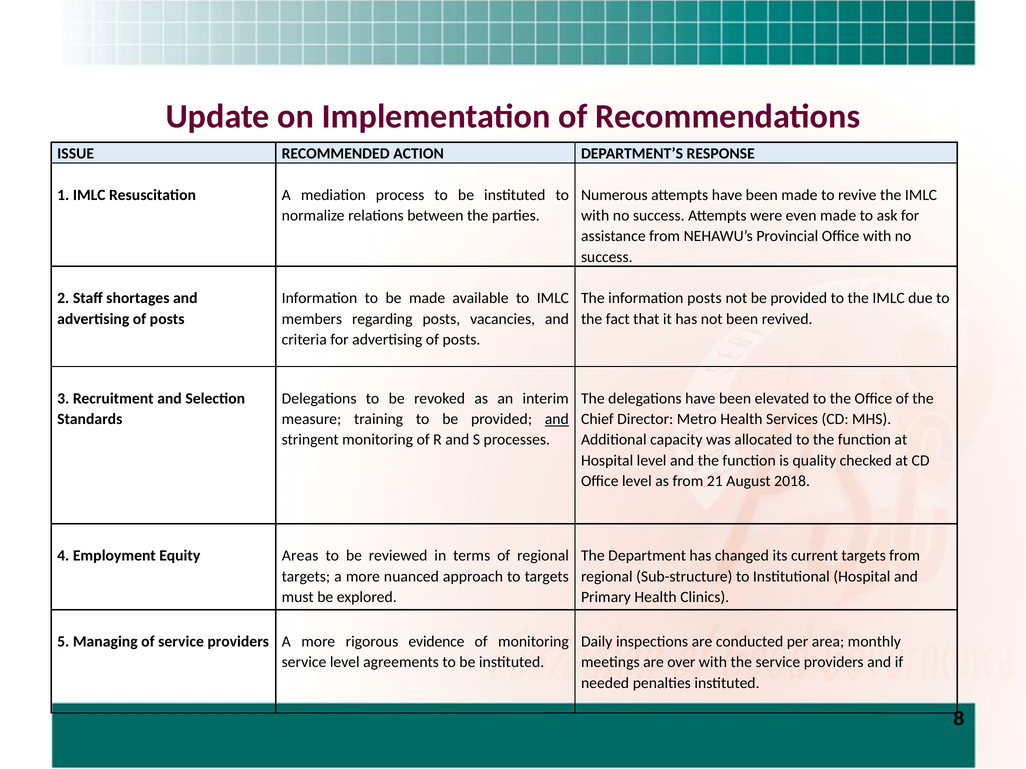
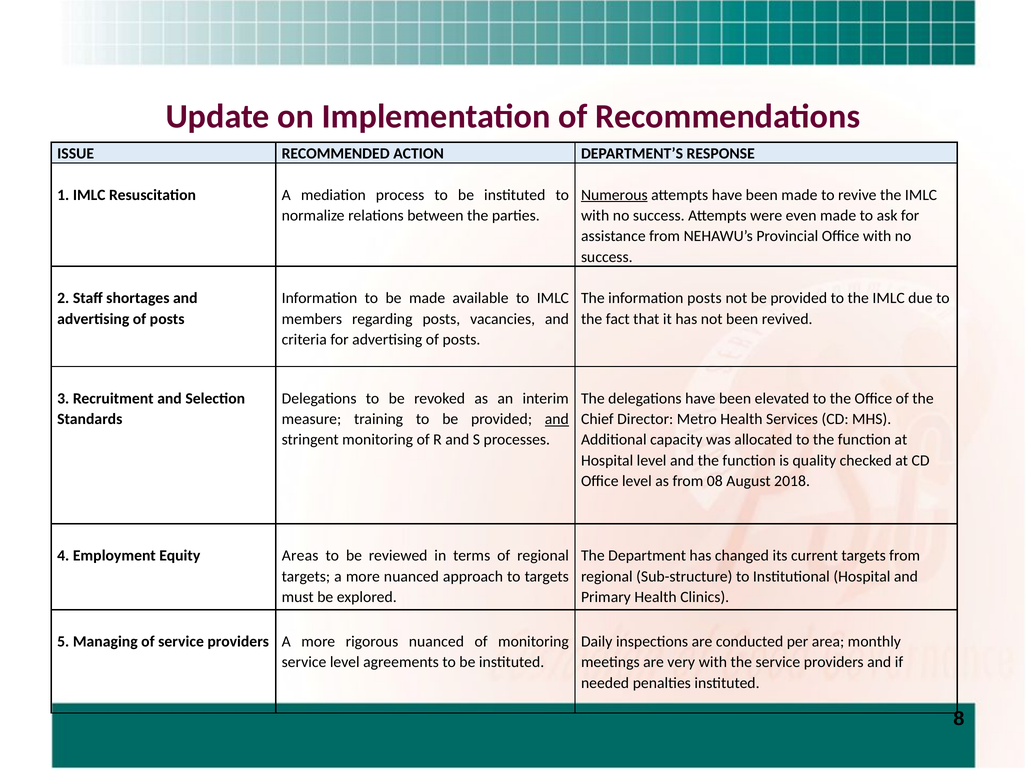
Numerous underline: none -> present (614, 195)
21: 21 -> 08 (715, 481)
rigorous evidence: evidence -> nuanced (436, 642)
over: over -> very (681, 663)
